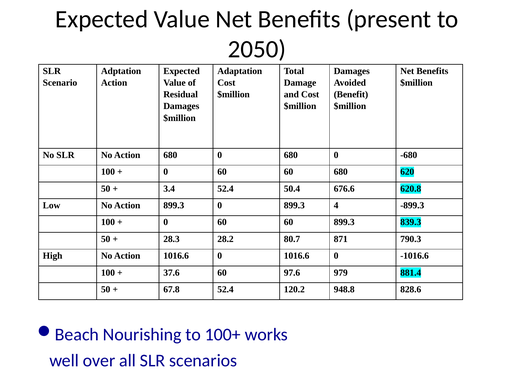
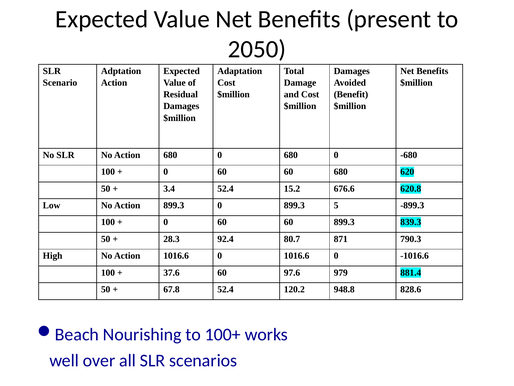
50.4: 50.4 -> 15.2 (292, 188)
4: 4 -> 5 (336, 205)
28.2: 28.2 -> 92.4 (226, 239)
